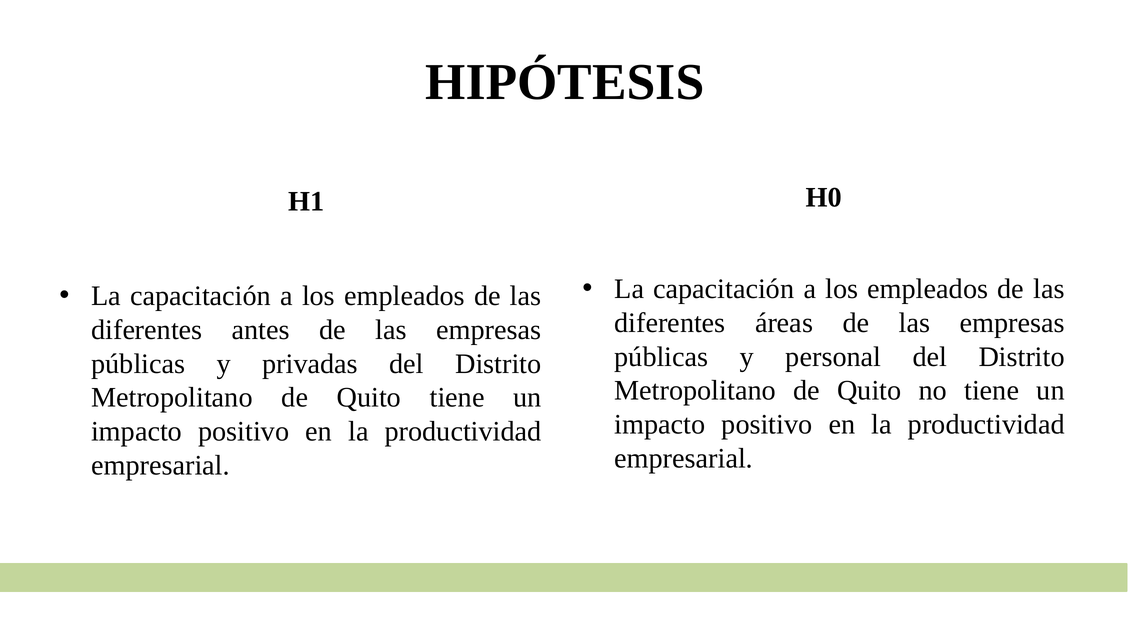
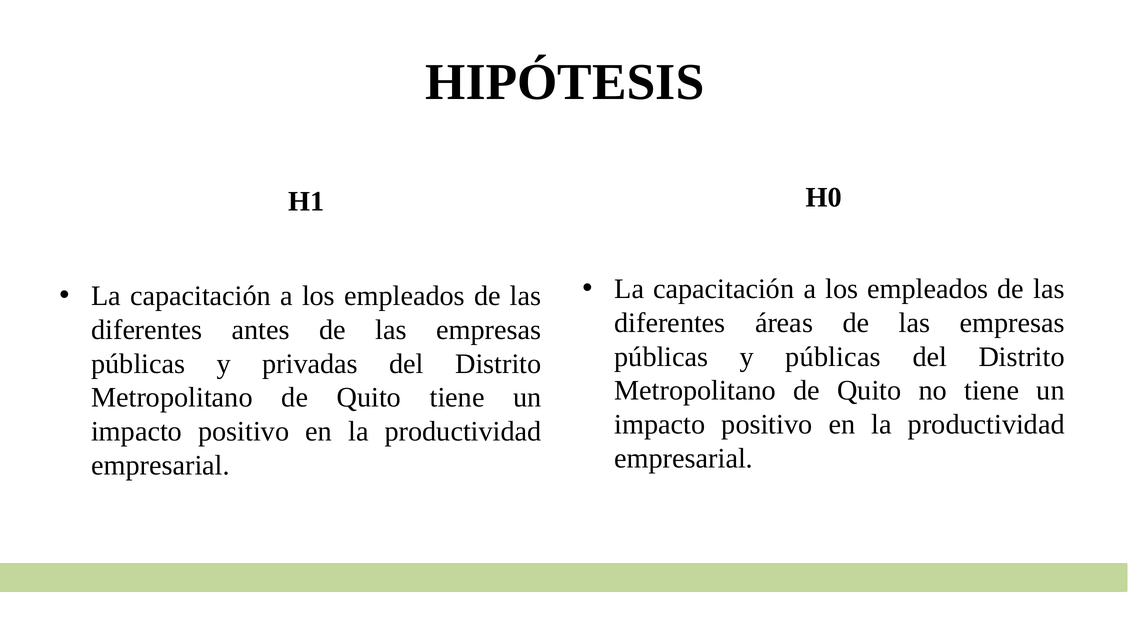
y personal: personal -> públicas (833, 357)
